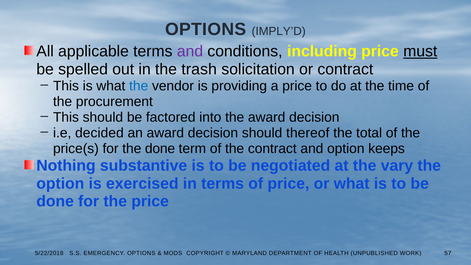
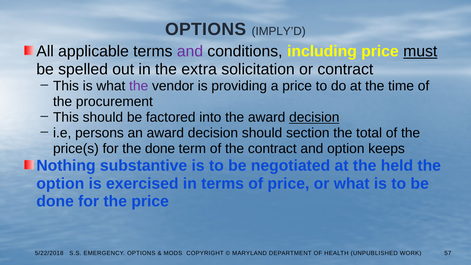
trash: trash -> extra (199, 69)
the colour: blue -> purple (139, 86)
decision underline: none -> present (314, 117)
decided: decided -> persons (99, 133)
thereof: thereof -> section (308, 133)
vary: vary -> held (397, 166)
